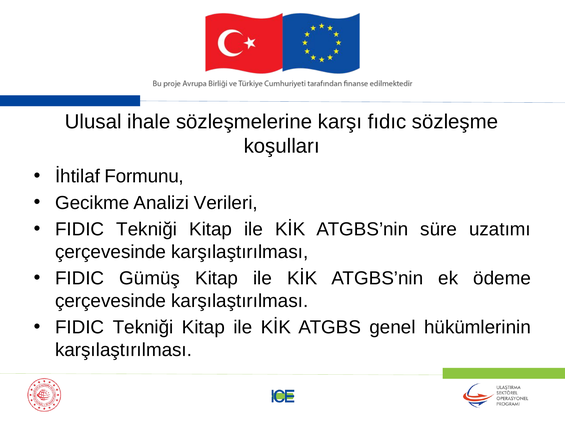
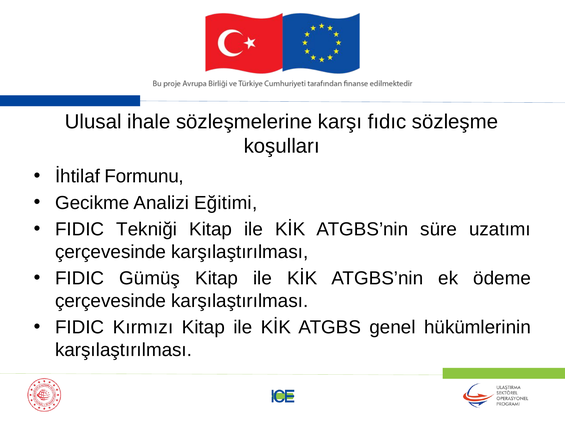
Verileri: Verileri -> Eğitimi (226, 203)
Tekniği: Tekniği -> Kırmızı (143, 327)
